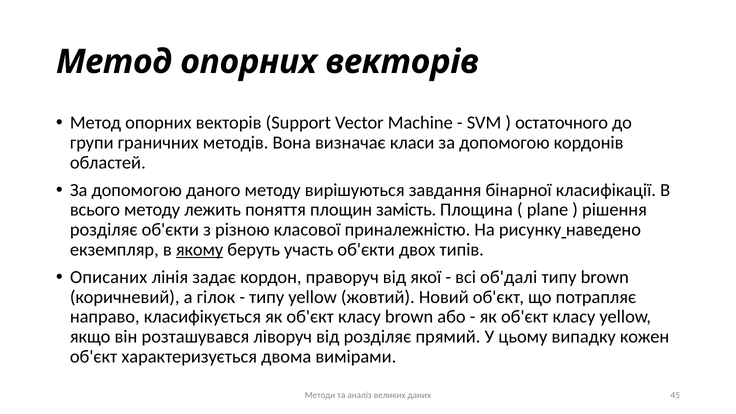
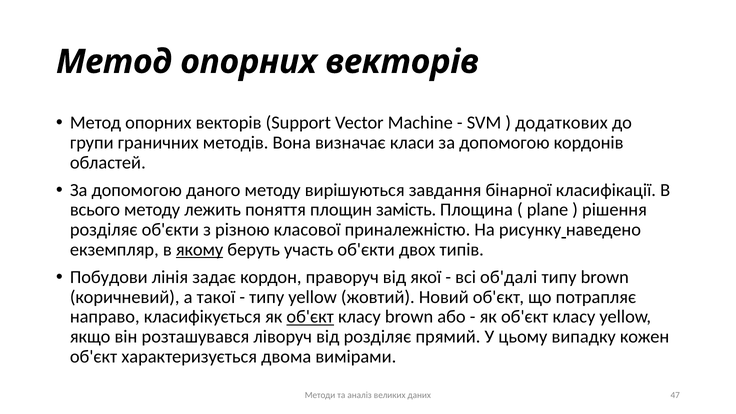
остаточного: остаточного -> додаткових (561, 123)
Описаних: Описаних -> Побудови (109, 277)
гілок: гілок -> такої (216, 297)
об'єкт underline: none -> present (310, 317)
45: 45 -> 47 (675, 395)
